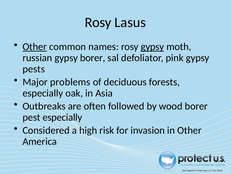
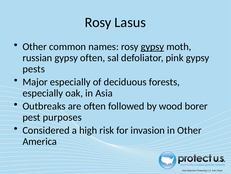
Other underline: present -> none (35, 47)
gypsy borer: borer -> often (93, 58)
Major problems: problems -> especially (70, 82)
pest especially: especially -> purposes (62, 117)
